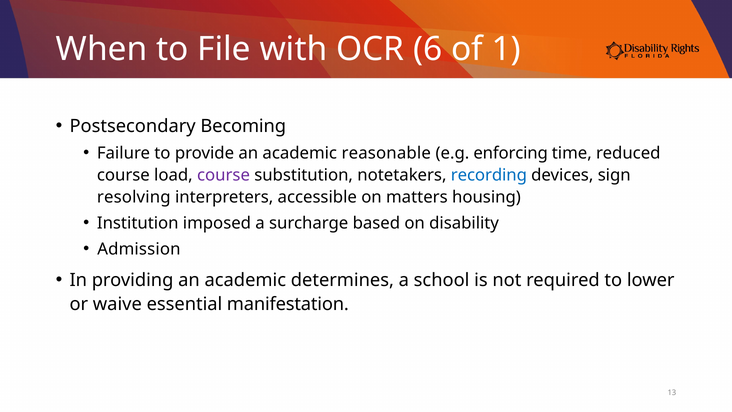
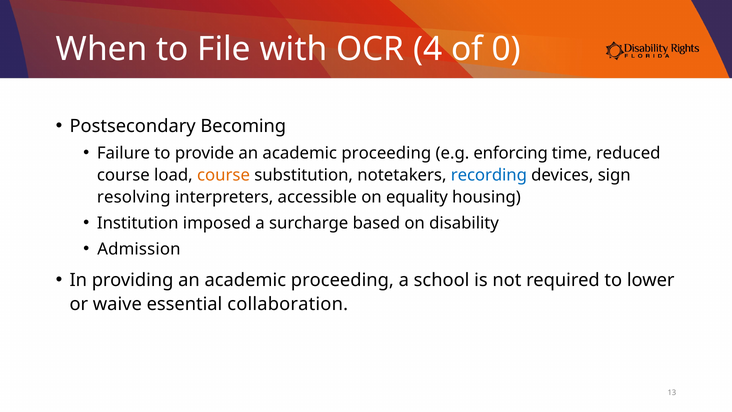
6: 6 -> 4 (428, 49)
1: 1 -> 0 (506, 49)
provide an academic reasonable: reasonable -> proceeding (386, 153)
course colour: purple -> orange (224, 175)
matters: matters -> equality (417, 197)
providing an academic determines: determines -> proceeding (342, 280)
manifestation: manifestation -> collaboration (288, 304)
